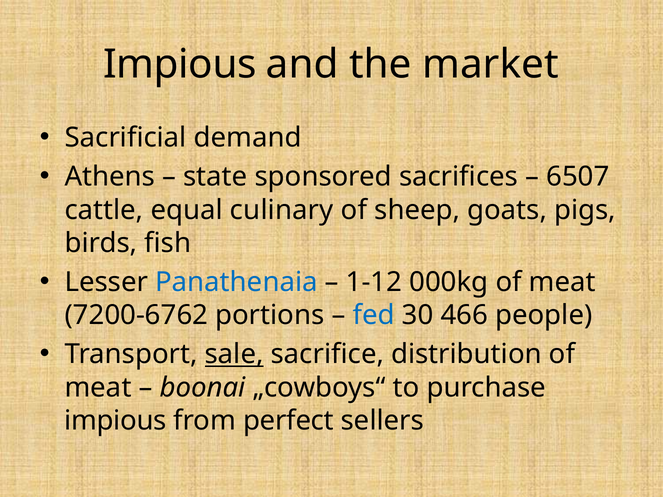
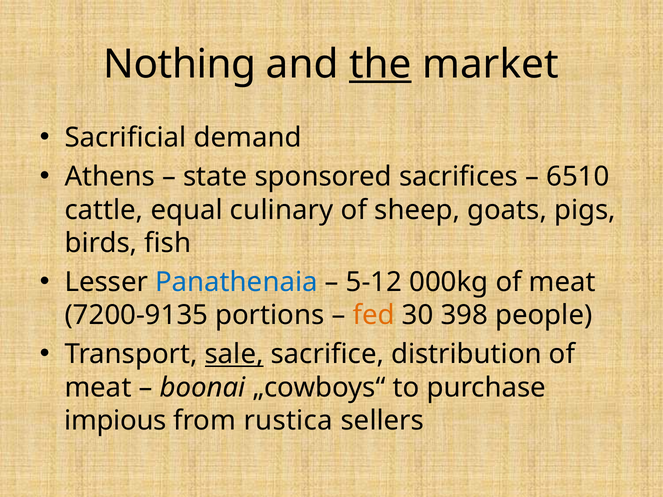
Impious: Impious -> Nothing (180, 64)
the underline: none -> present (380, 64)
6507: 6507 -> 6510 (578, 177)
1-12: 1-12 -> 5-12 (374, 282)
7200-6762: 7200-6762 -> 7200-9135 (136, 315)
fed colour: blue -> orange (374, 315)
466: 466 -> 398 (464, 315)
perfect: perfect -> rustica (288, 421)
